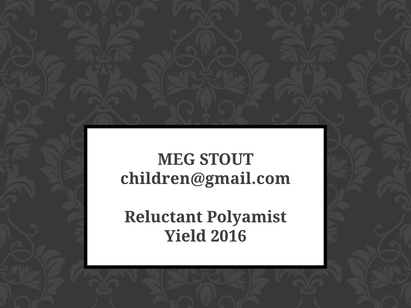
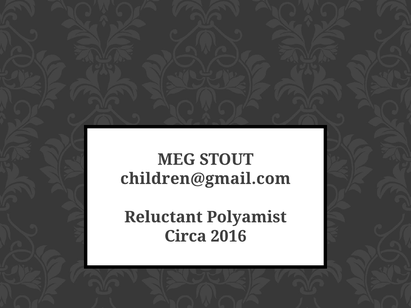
Yield: Yield -> Circa (185, 236)
